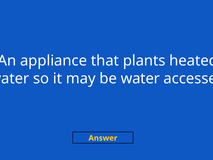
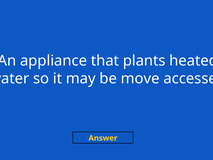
be water: water -> move (140, 78)
